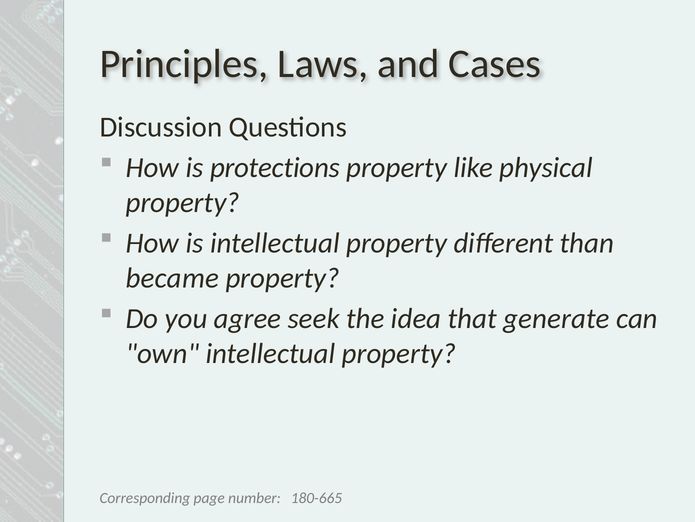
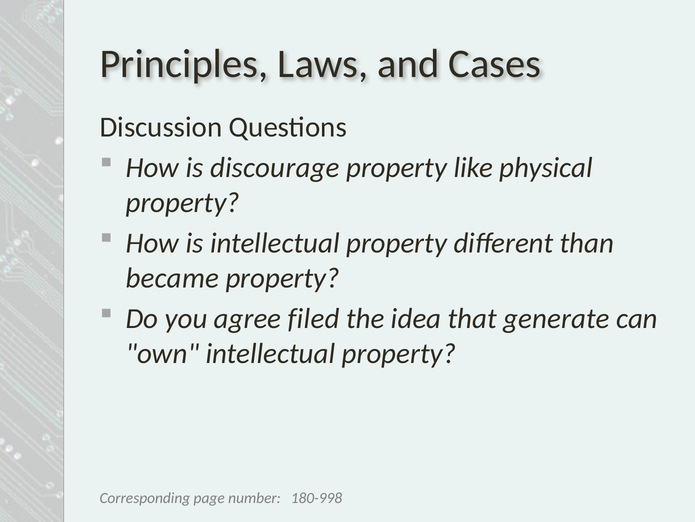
protections: protections -> discourage (275, 168)
seek: seek -> filed (314, 318)
180-665: 180-665 -> 180-998 (316, 498)
